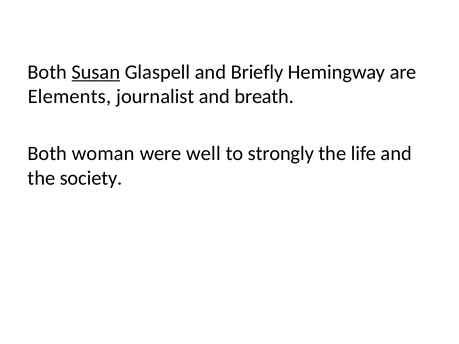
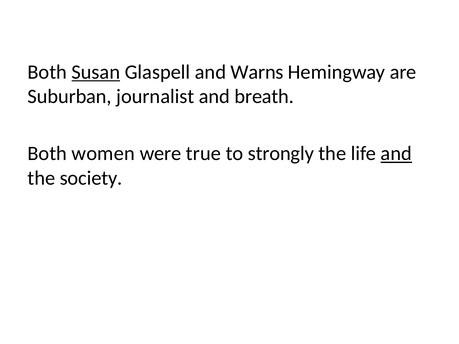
Briefly: Briefly -> Warns (257, 72)
Elements: Elements -> Suburban (70, 97)
woman: woman -> women (103, 154)
well: well -> true (203, 154)
and underline: none -> present (396, 154)
